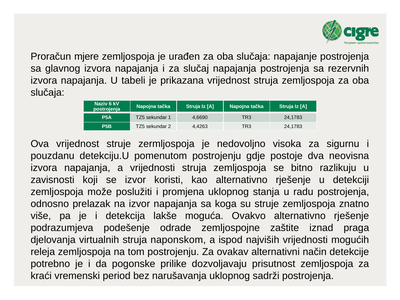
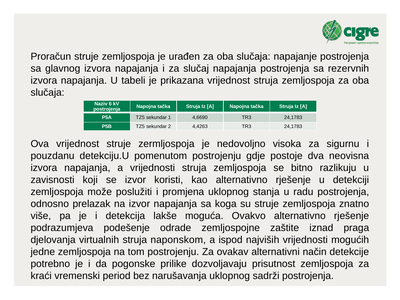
Proračun mjere: mjere -> struje (87, 57)
releja: releja -> jedne (43, 252)
